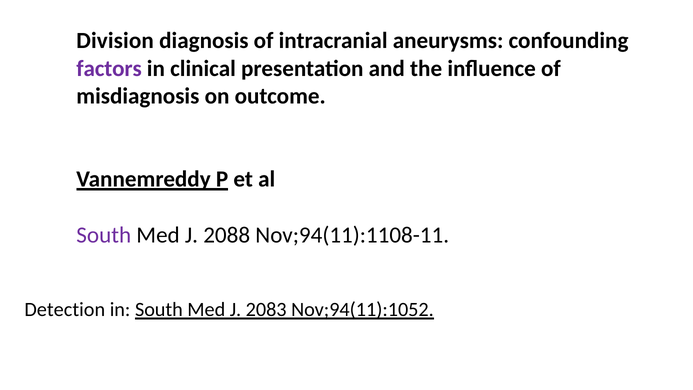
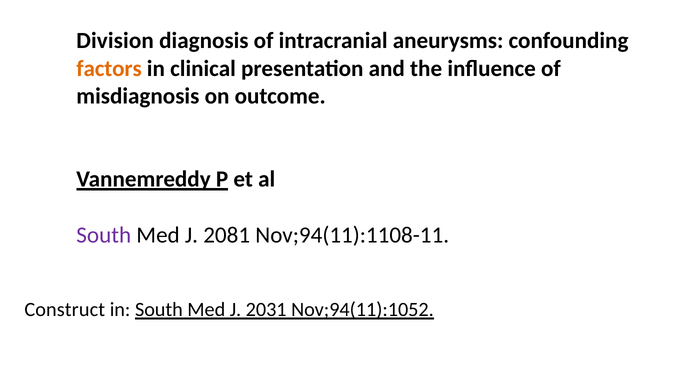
factors colour: purple -> orange (109, 68)
2088: 2088 -> 2081 (227, 235)
Detection: Detection -> Construct (65, 310)
2083: 2083 -> 2031 (266, 310)
